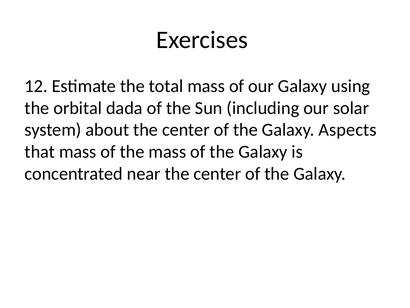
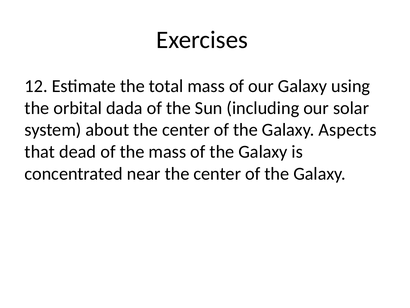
that mass: mass -> dead (78, 152)
